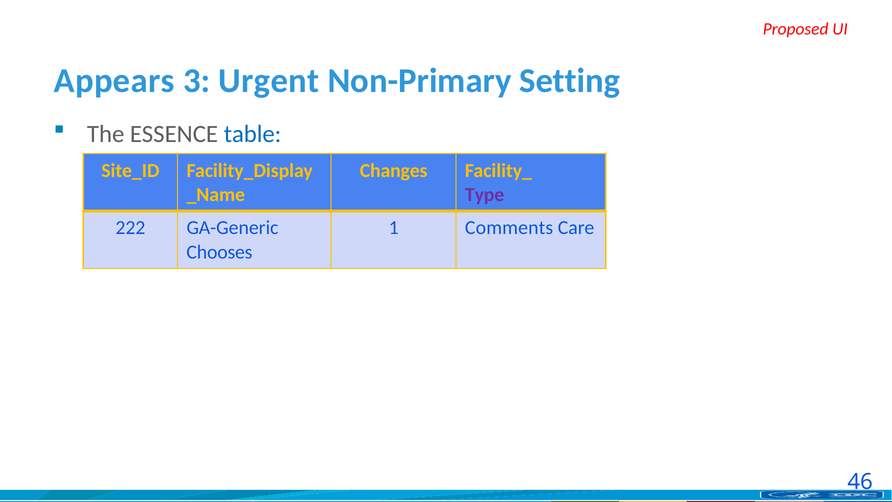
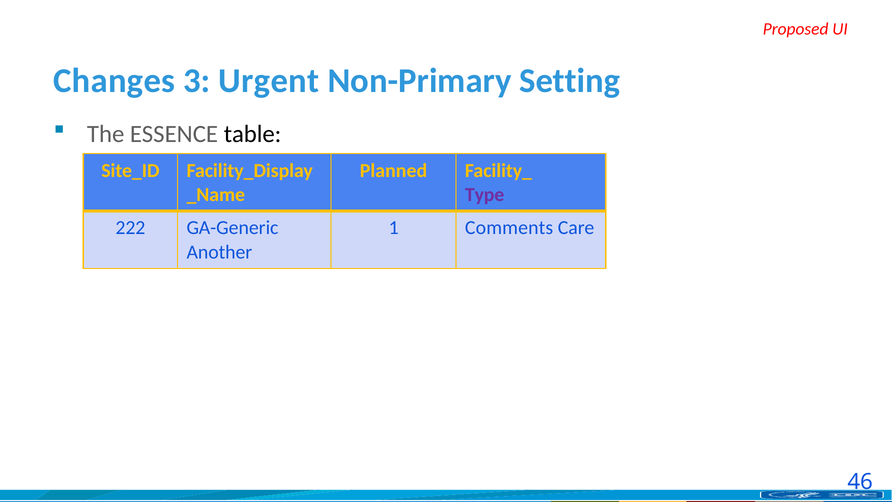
Appears: Appears -> Changes (114, 81)
table colour: blue -> black (253, 134)
Changes: Changes -> Planned (394, 170)
Chooses: Chooses -> Another (219, 252)
